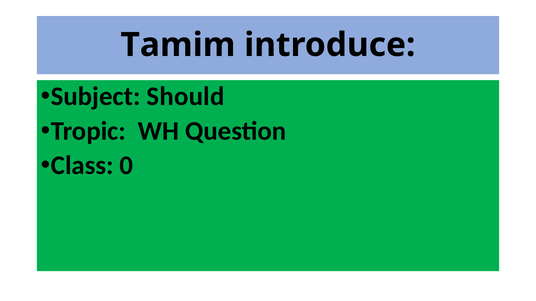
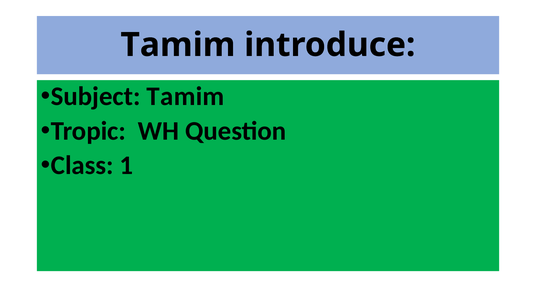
Subject Should: Should -> Tamim (186, 97)
0: 0 -> 1 (126, 166)
